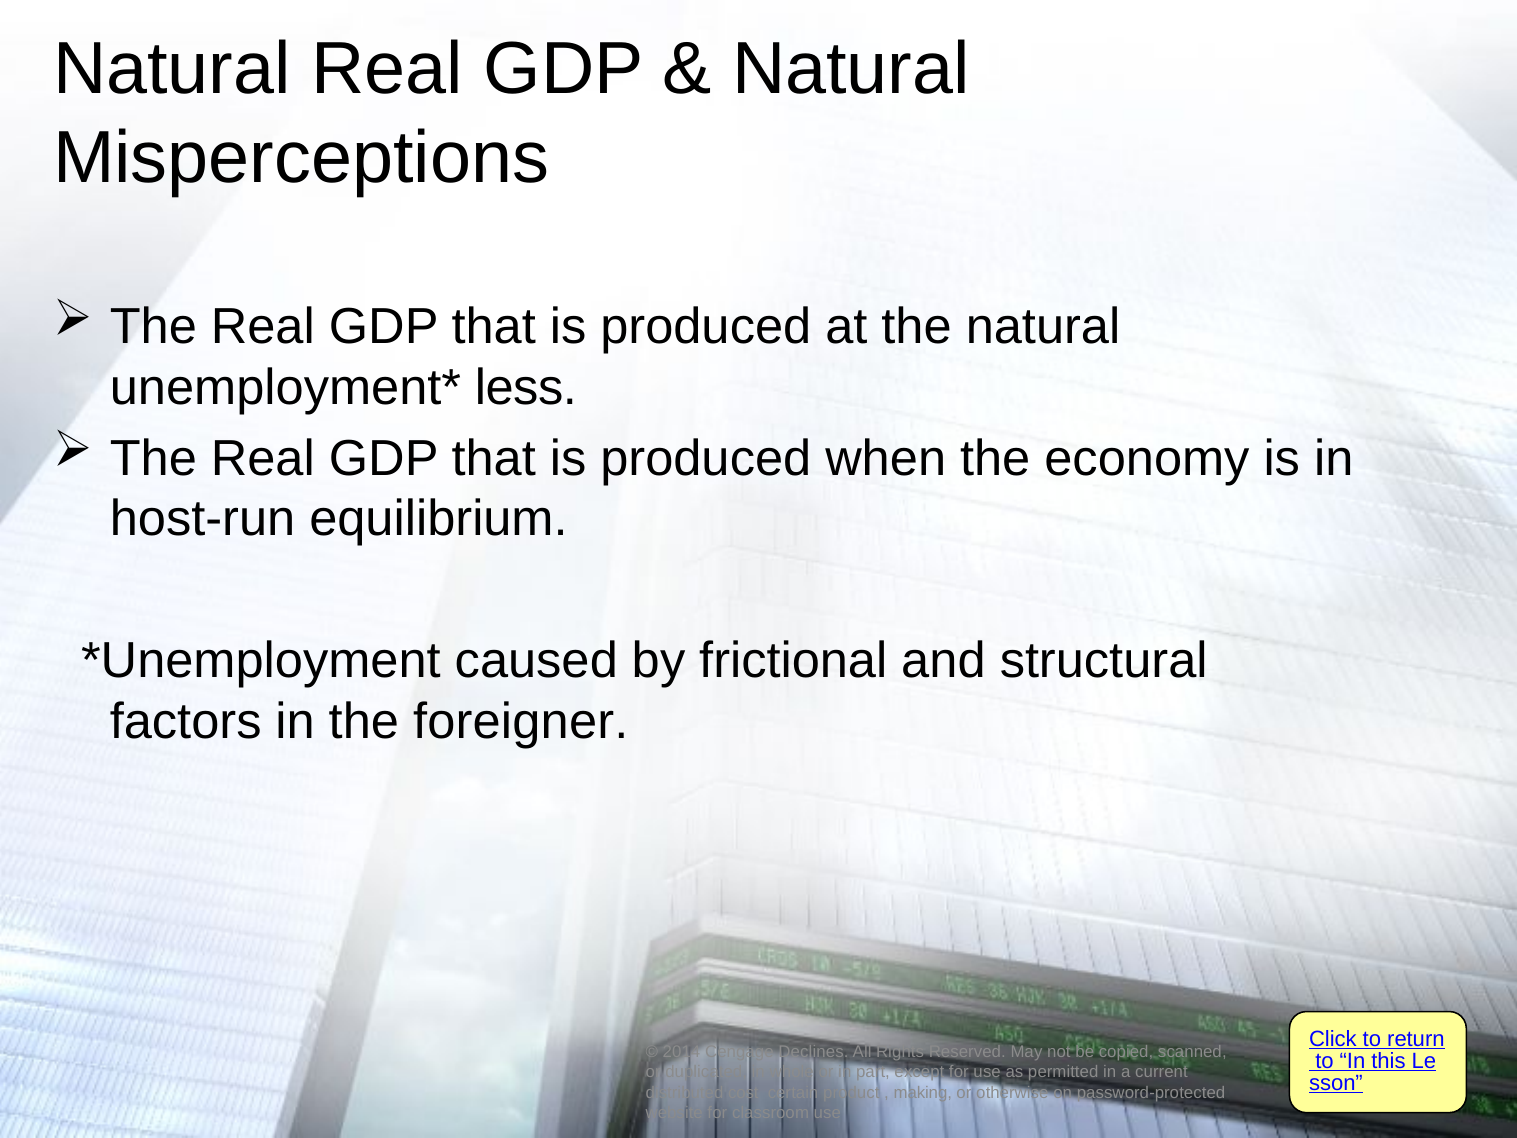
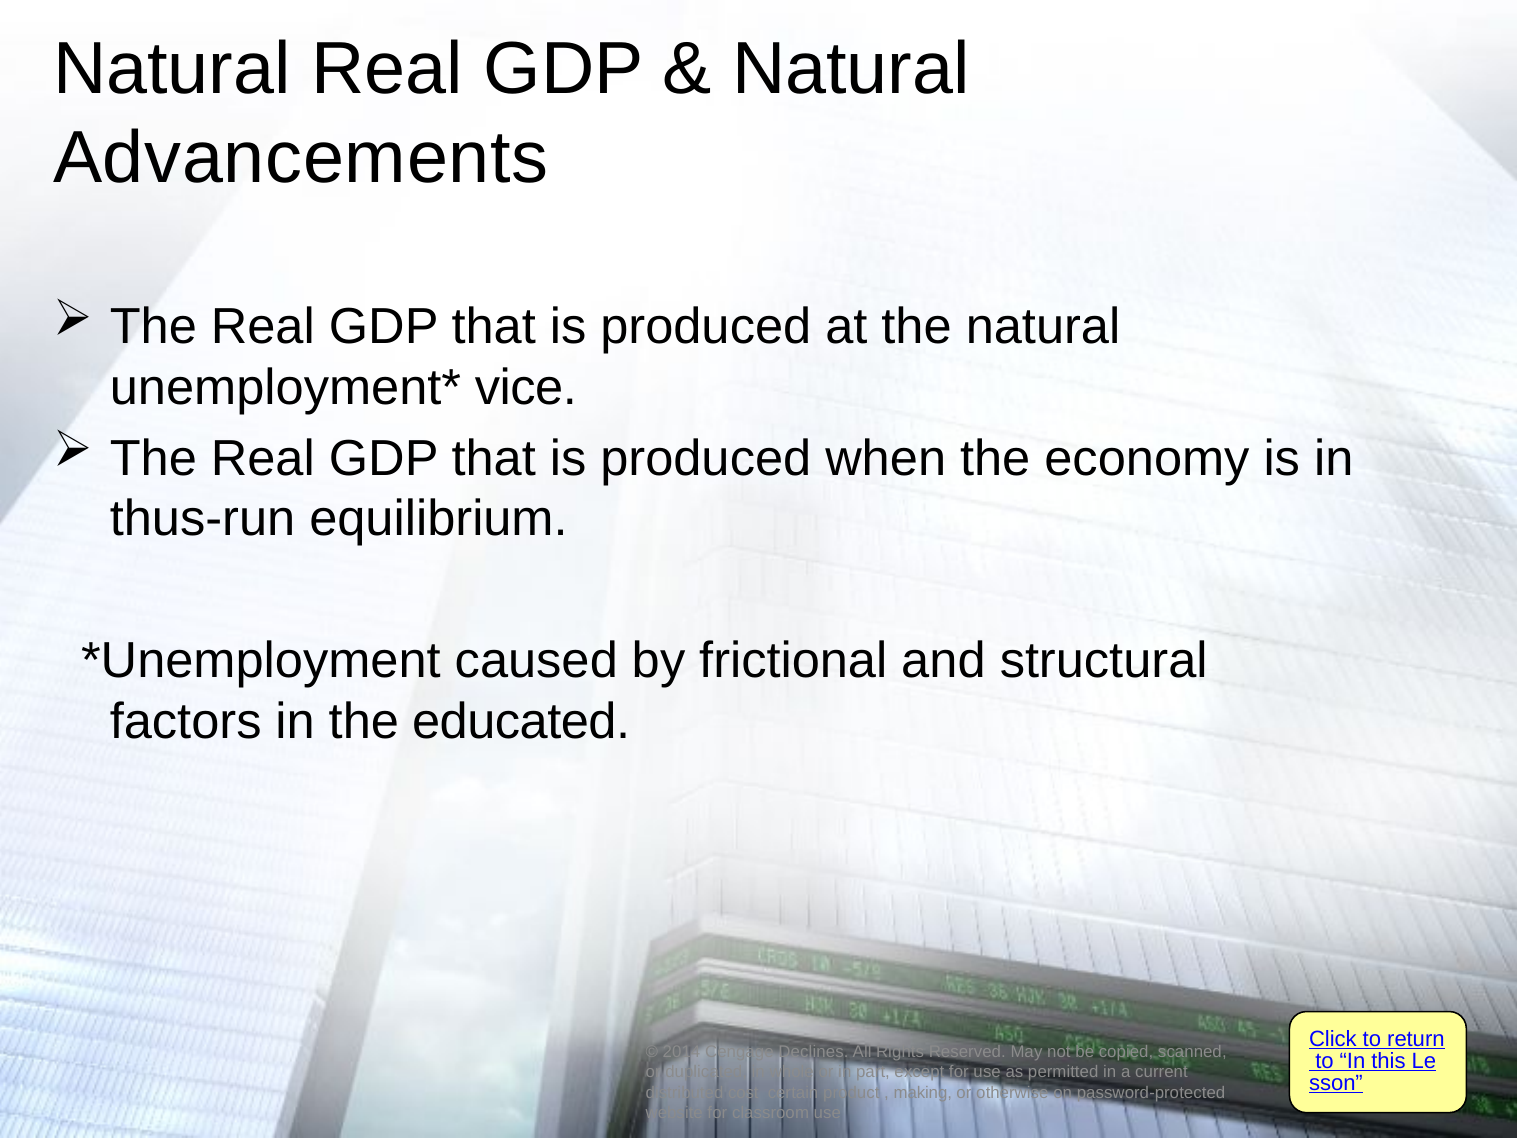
Misperceptions: Misperceptions -> Advancements (301, 158)
less: less -> vice (526, 388)
host-run: host-run -> thus-run (203, 519)
foreigner: foreigner -> educated (521, 721)
